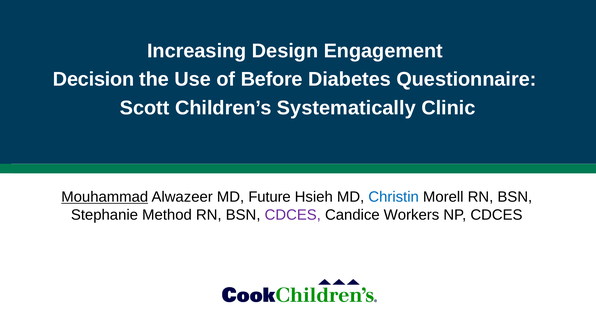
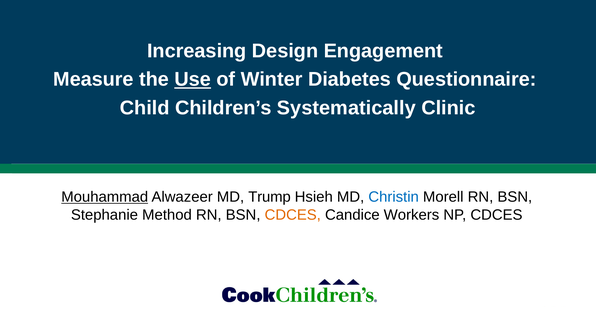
Decision: Decision -> Measure (93, 79)
Use underline: none -> present (193, 79)
Before: Before -> Winter (272, 79)
Scott: Scott -> Child (145, 108)
Future: Future -> Trump (270, 197)
CDCES colour: purple -> orange (293, 215)
